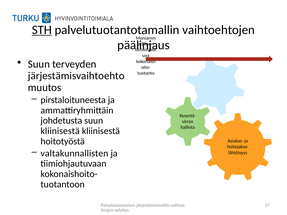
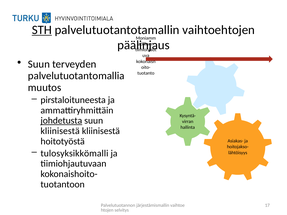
järjestämisvaihtoehto: järjestämisvaihtoehto -> palvelutuotantomallia (76, 76)
johdetusta underline: none -> present (61, 121)
valtakunnallisten: valtakunnallisten -> tulosyksikkömalli (74, 153)
